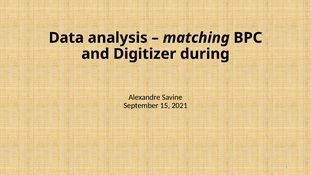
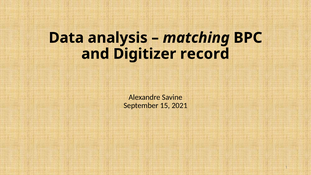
during: during -> record (205, 54)
